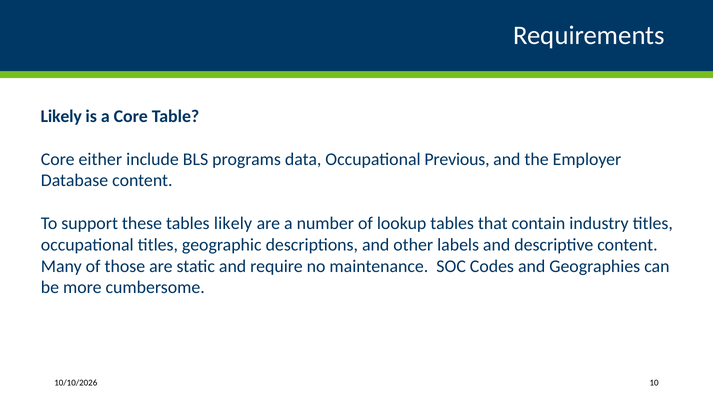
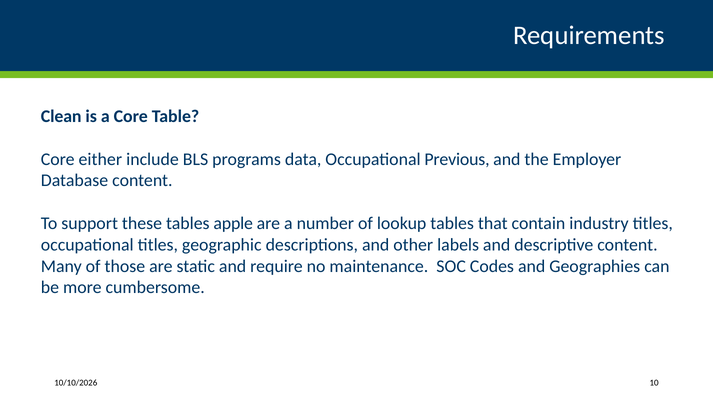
Likely: Likely -> Clean (61, 116)
tables likely: likely -> apple (233, 223)
